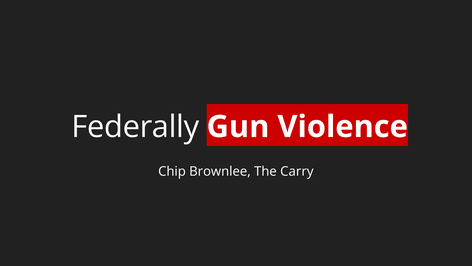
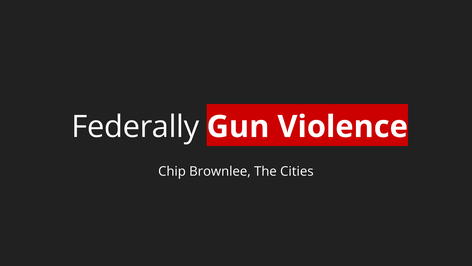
Carry: Carry -> Cities (297, 171)
